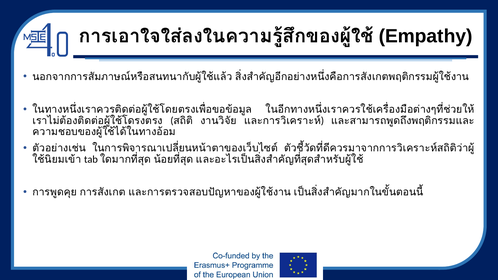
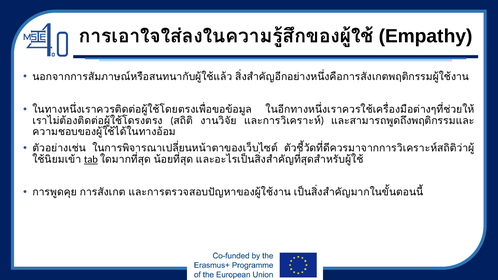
tab underline: none -> present (91, 160)
